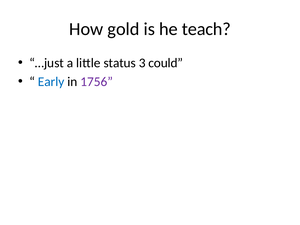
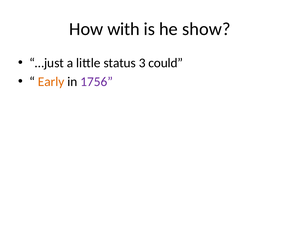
gold: gold -> with (124, 29)
teach: teach -> show (206, 29)
Early colour: blue -> orange (51, 82)
